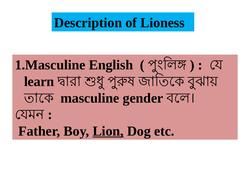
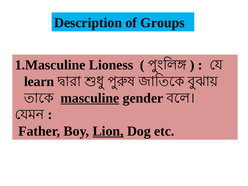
Lioness: Lioness -> Groups (163, 23)
English: English -> Lioness (111, 65)
masculine underline: none -> present (90, 98)
